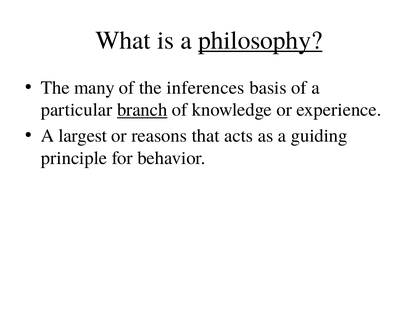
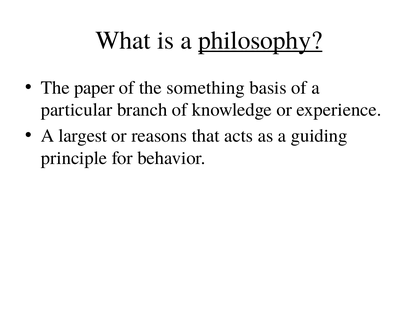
many: many -> paper (94, 88)
inferences: inferences -> something (206, 88)
branch underline: present -> none (142, 110)
